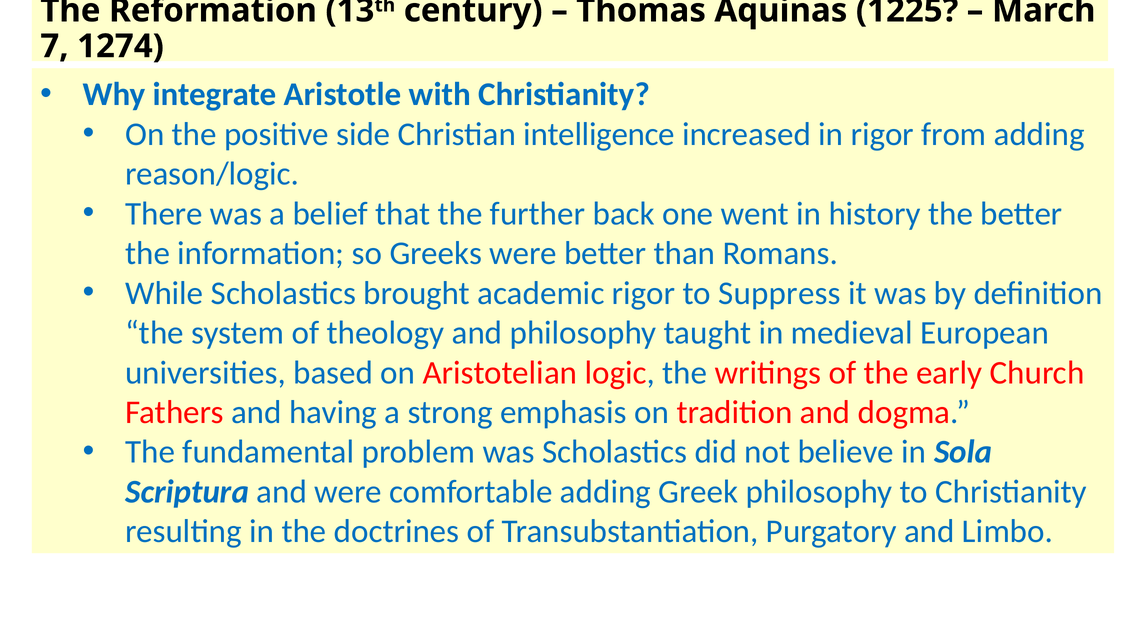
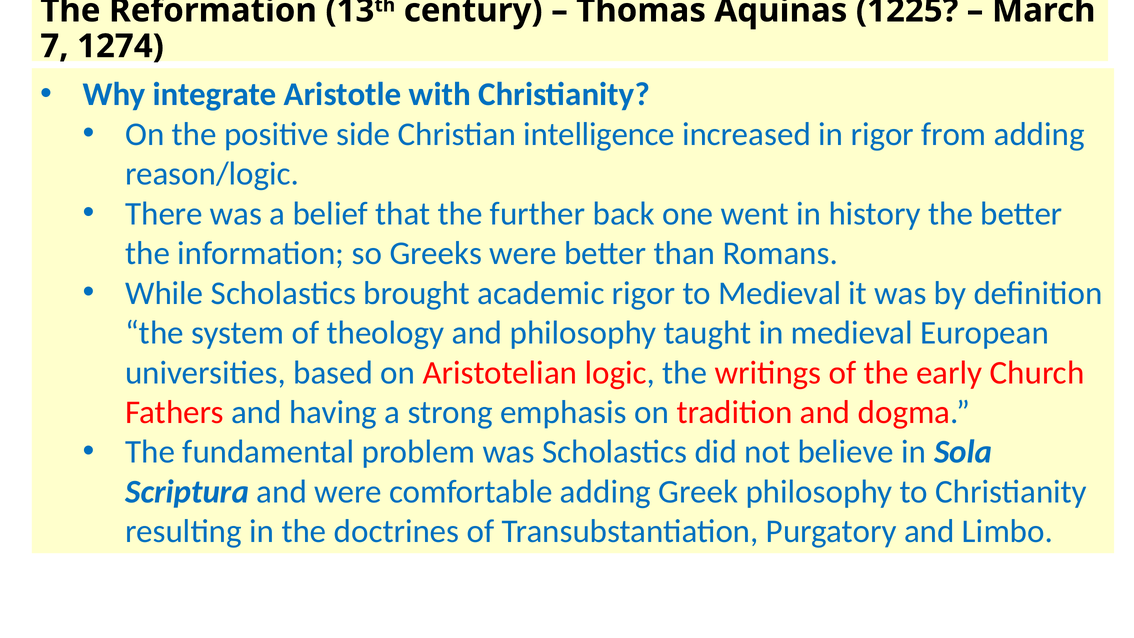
to Suppress: Suppress -> Medieval (780, 293)
